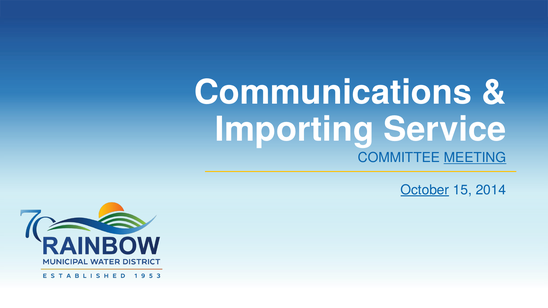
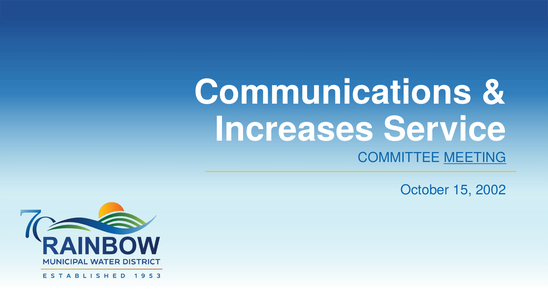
Importing: Importing -> Increases (294, 130)
October underline: present -> none (425, 190)
2014: 2014 -> 2002 (491, 190)
